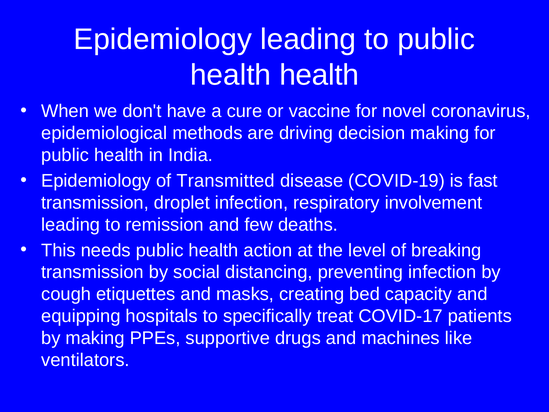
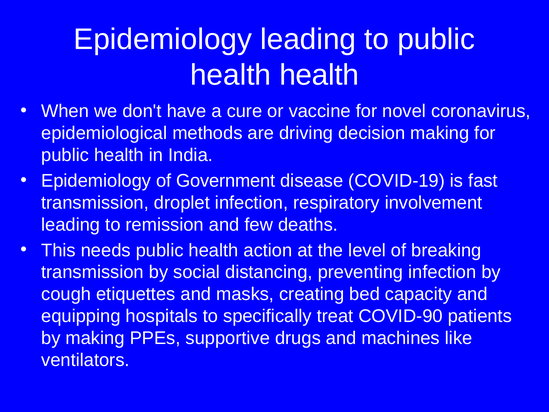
Transmitted: Transmitted -> Government (226, 181)
COVID-17: COVID-17 -> COVID-90 (401, 316)
